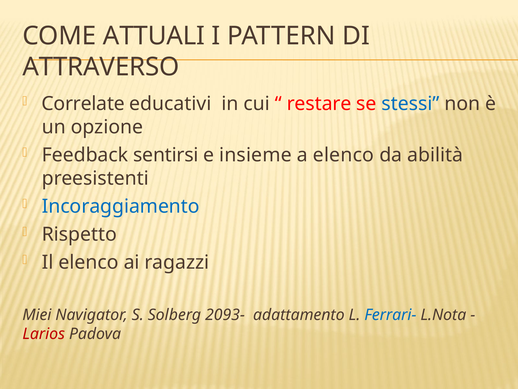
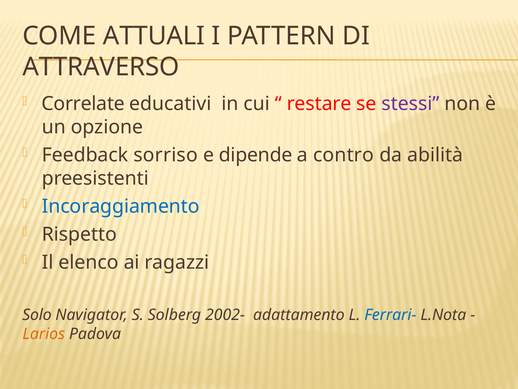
stessi colour: blue -> purple (411, 104)
sentirsi: sentirsi -> sorriso (166, 155)
insieme: insieme -> dipende (256, 155)
a elenco: elenco -> contro (343, 155)
Miei: Miei -> Solo (37, 315)
2093-: 2093- -> 2002- (225, 315)
Larios colour: red -> orange (44, 334)
